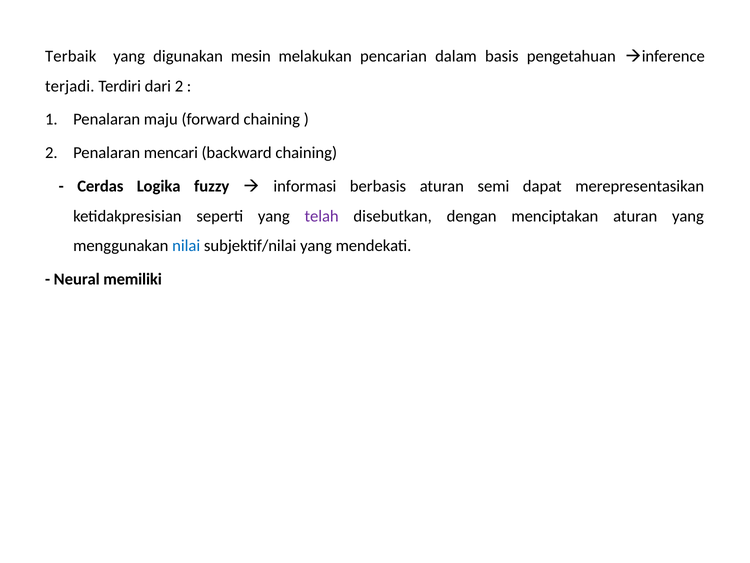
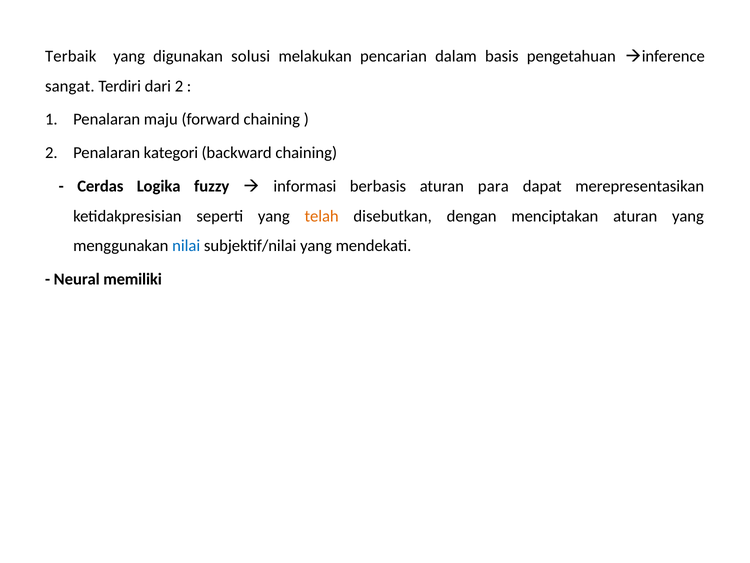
mesin: mesin -> solusi (251, 56)
terjadi: terjadi -> sangat (70, 86)
mencari: mencari -> kategori (171, 153)
semi: semi -> para (493, 186)
telah colour: purple -> orange (322, 216)
